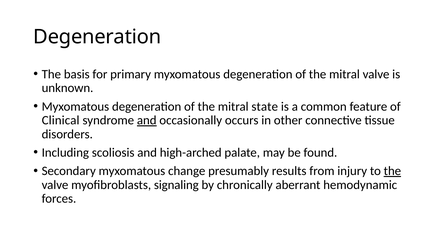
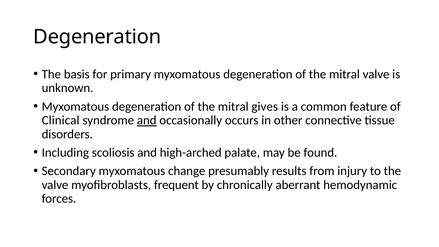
state: state -> gives (265, 106)
the underline: present -> none (392, 171)
signaling: signaling -> frequent (176, 185)
